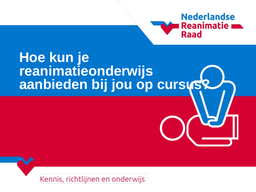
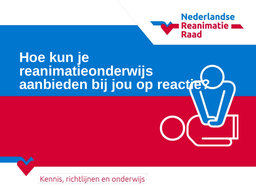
cursus: cursus -> reactie (184, 85)
